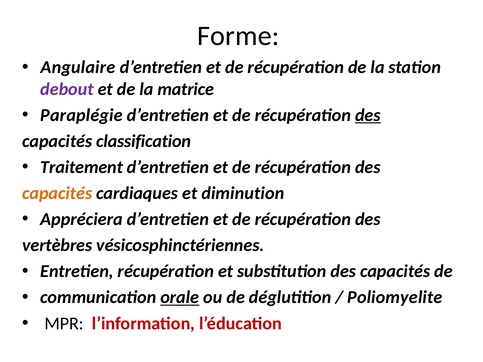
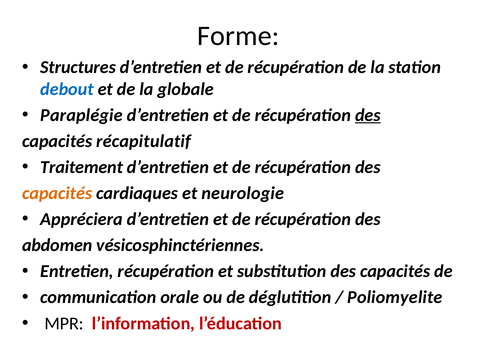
Angulaire: Angulaire -> Structures (78, 67)
debout colour: purple -> blue (67, 89)
matrice: matrice -> globale (186, 89)
classification: classification -> récapitulatif (144, 141)
diminution: diminution -> neurologie (243, 193)
vertèbres: vertèbres -> abdomen (57, 245)
orale underline: present -> none (180, 298)
